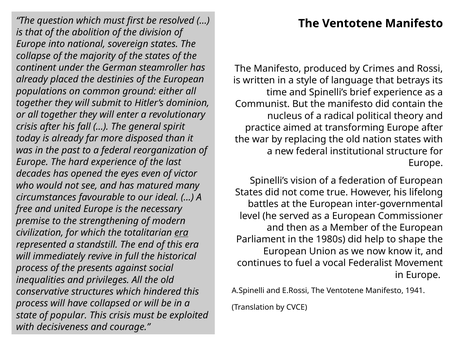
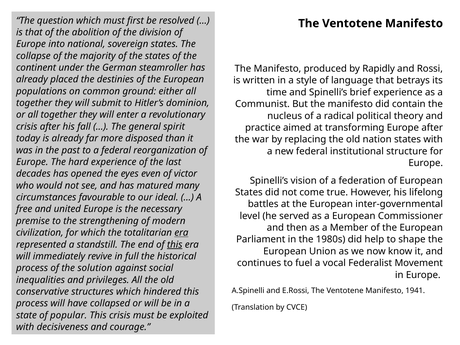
Crimes: Crimes -> Rapidly (379, 69)
this underline: none -> present (175, 245)
presents: presents -> solution (95, 268)
